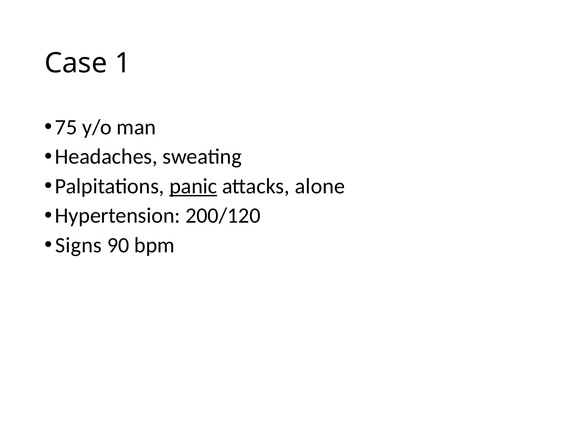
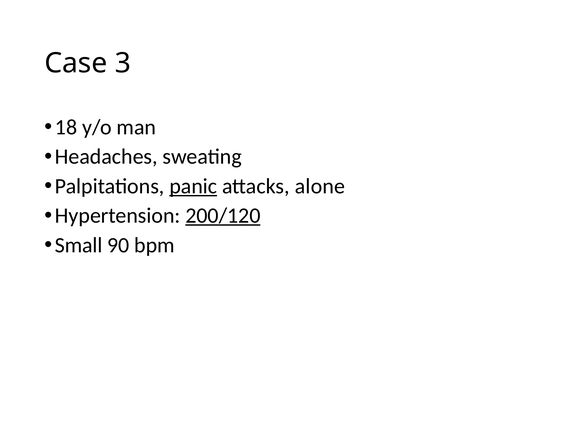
1: 1 -> 3 (123, 63)
75: 75 -> 18 (66, 127)
200/120 underline: none -> present (223, 216)
Signs: Signs -> Small (79, 245)
